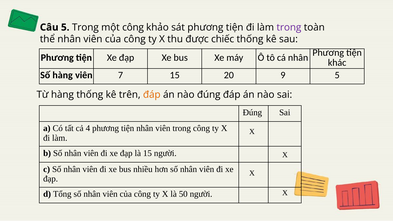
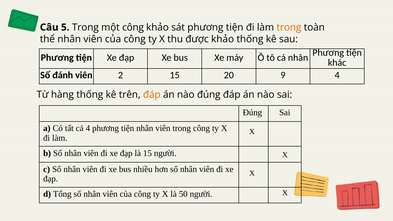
trong colour: purple -> orange (289, 27)
được chiếc: chiếc -> khảo (223, 39)
Số hàng: hàng -> đánh (63, 75)
7: 7 -> 2 (121, 75)
9 5: 5 -> 4 (337, 75)
